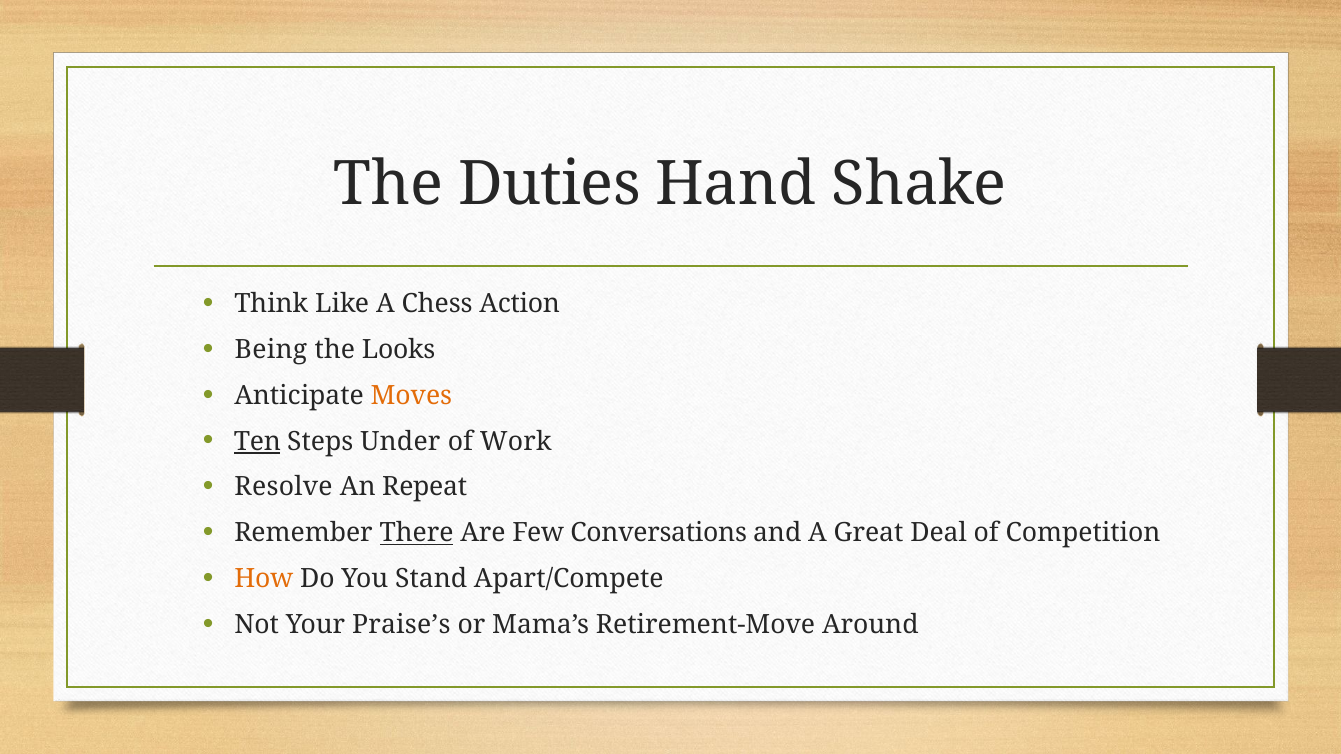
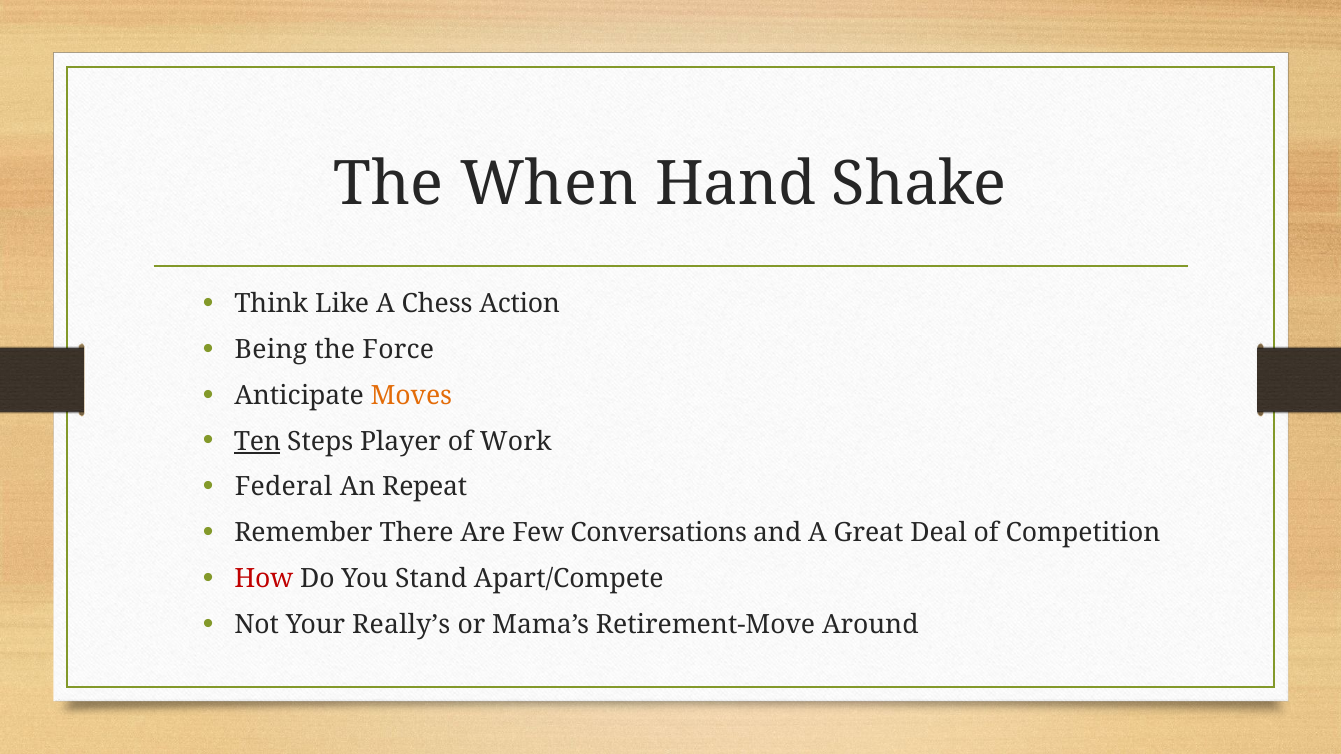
Duties: Duties -> When (549, 184)
Looks: Looks -> Force (398, 350)
Under: Under -> Player (401, 441)
Resolve: Resolve -> Federal (284, 487)
There underline: present -> none (417, 533)
How colour: orange -> red (264, 579)
Praise’s: Praise’s -> Really’s (401, 625)
